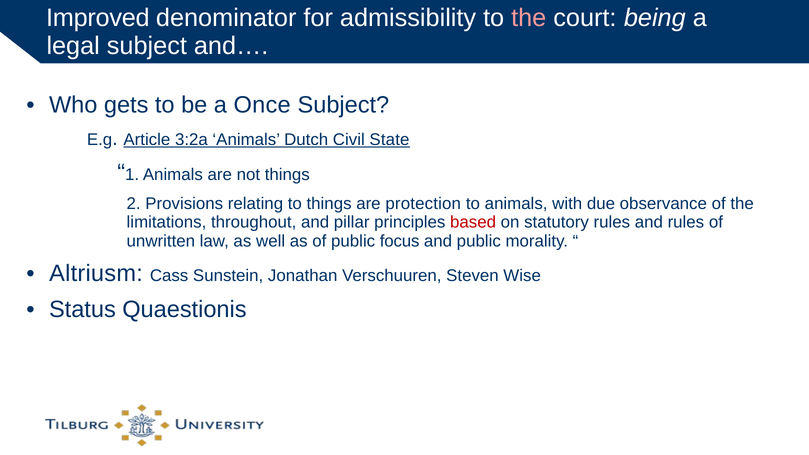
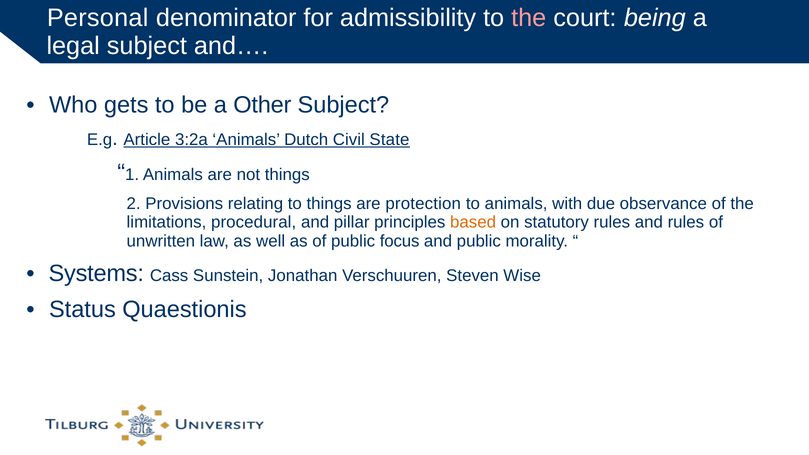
Improved: Improved -> Personal (98, 18)
Once: Once -> Other (262, 105)
throughout: throughout -> procedural (254, 222)
based colour: red -> orange (473, 222)
Altriusm: Altriusm -> Systems (96, 274)
